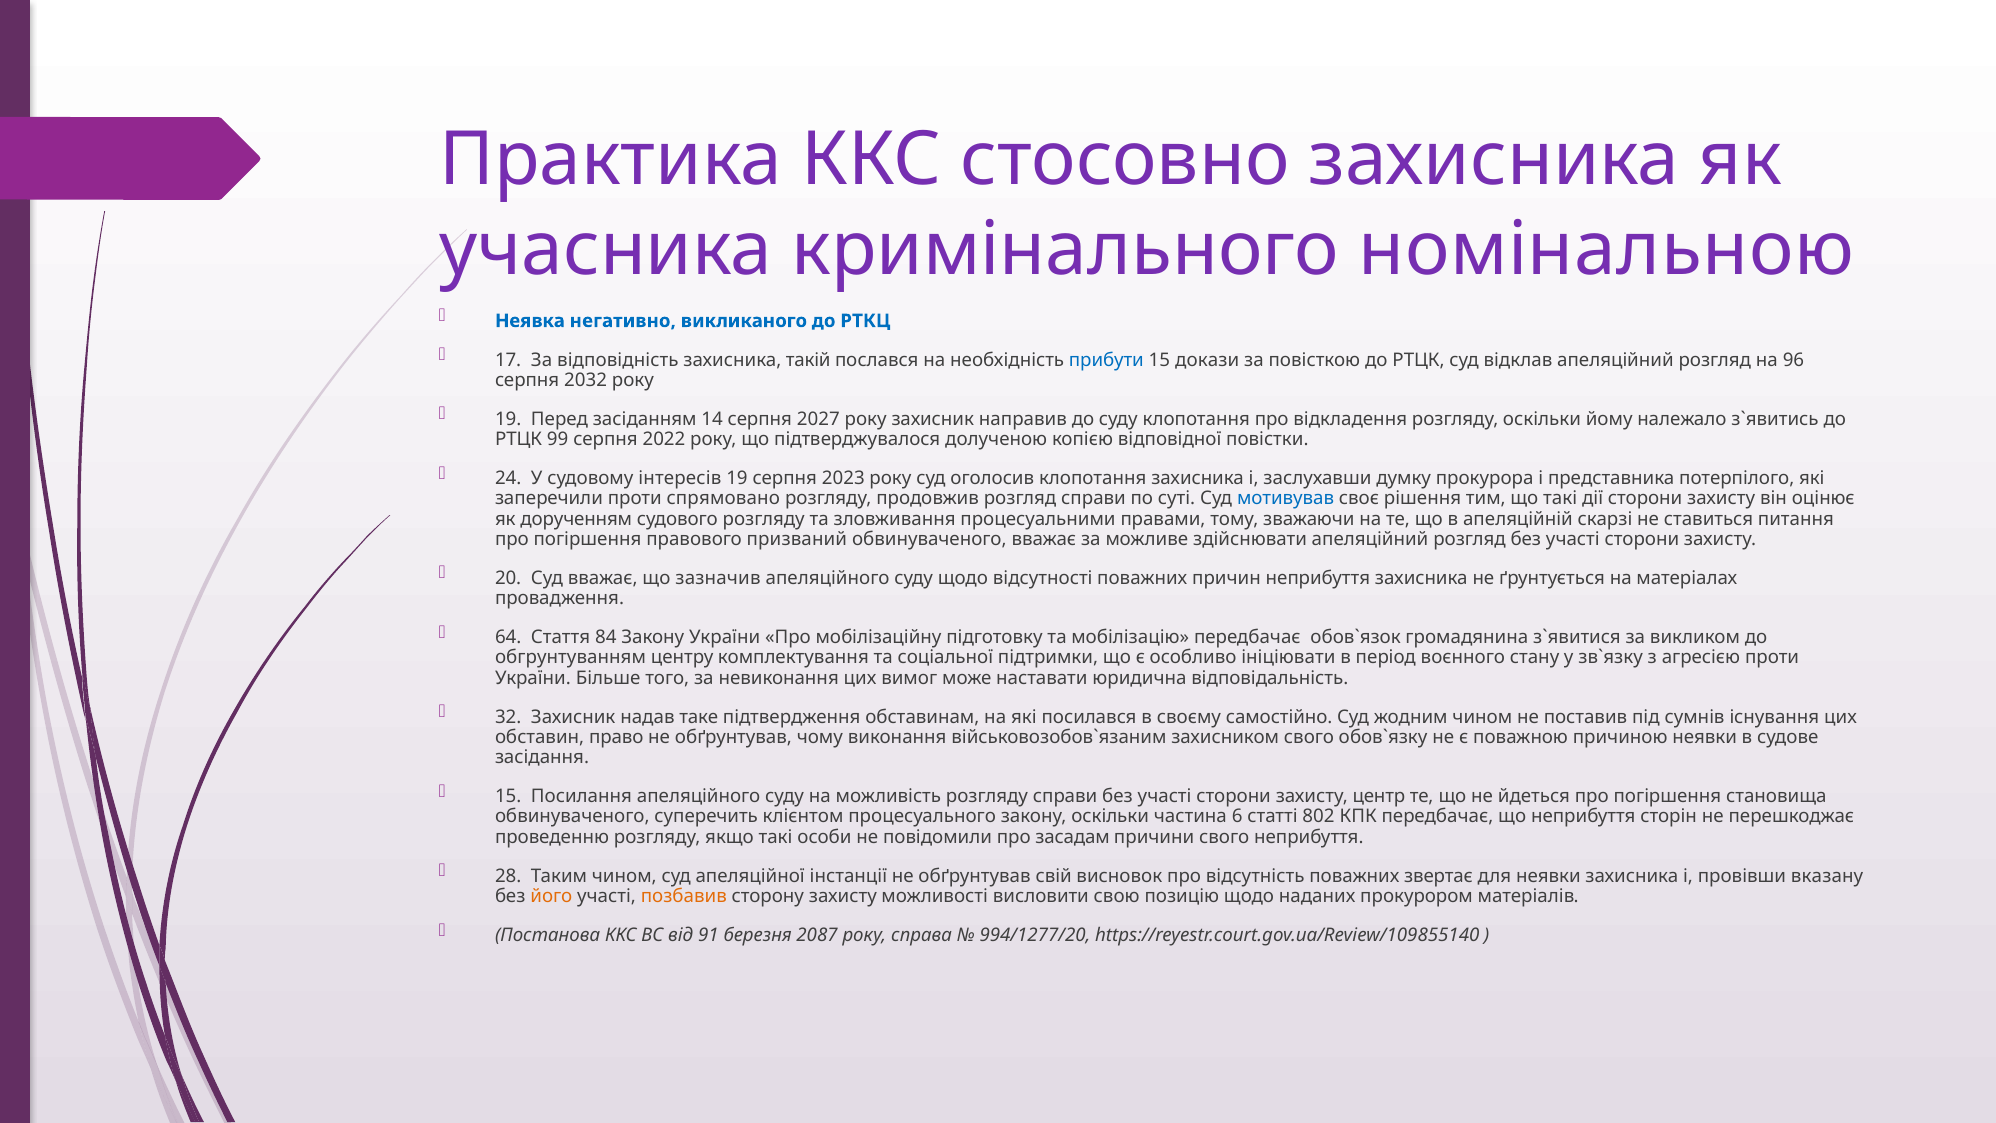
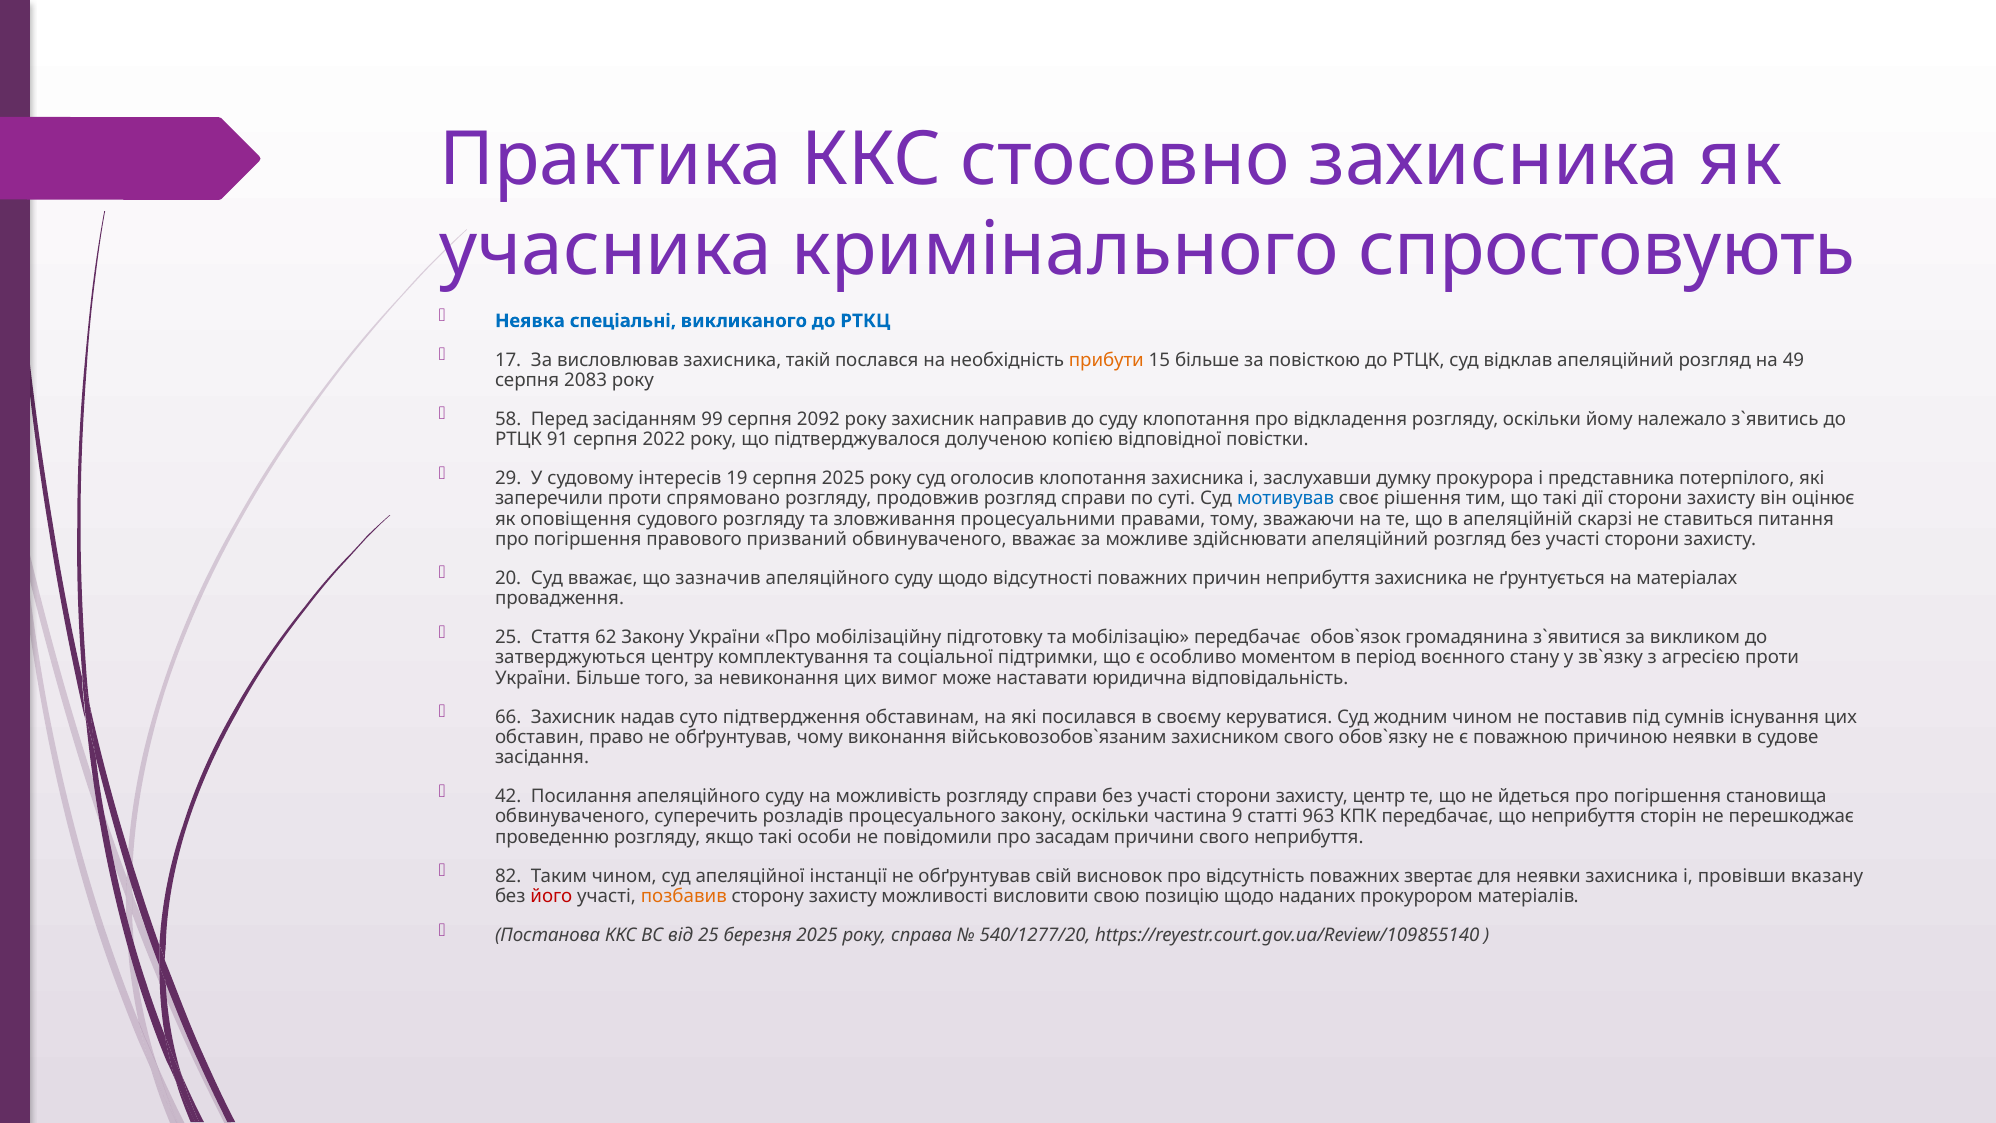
номінальною: номінальною -> спростовують (1607, 250)
негативно: негативно -> спеціальні (623, 321)
відповідність: відповідність -> висловлював (618, 360)
прибути colour: blue -> orange (1106, 360)
15 докази: докази -> більше (1207, 360)
96: 96 -> 49 (1793, 360)
2032: 2032 -> 2083 (586, 380)
19: 19 -> 58 (508, 419)
14: 14 -> 99 (712, 419)
2027: 2027 -> 2092 (818, 419)
99: 99 -> 91 (558, 439)
24: 24 -> 29 (508, 478)
серпня 2023: 2023 -> 2025 (843, 478)
дорученням: дорученням -> оповіщення (576, 519)
64: 64 -> 25 (508, 637)
84: 84 -> 62 (606, 637)
обгрунтуванням: обгрунтуванням -> затверджуються (570, 657)
ініціювати: ініціювати -> моментом (1288, 657)
32: 32 -> 66 (508, 717)
таке: таке -> суто (699, 717)
самостійно: самостійно -> керуватися (1279, 717)
15: 15 -> 42 (508, 796)
клієнтом: клієнтом -> розладів (803, 817)
6: 6 -> 9 (1237, 817)
802: 802 -> 963 (1319, 817)
28: 28 -> 82 (508, 876)
його colour: orange -> red (551, 896)
від 91: 91 -> 25 (708, 935)
березня 2087: 2087 -> 2025 (817, 935)
994/1277/20: 994/1277/20 -> 540/1277/20 (1035, 935)
